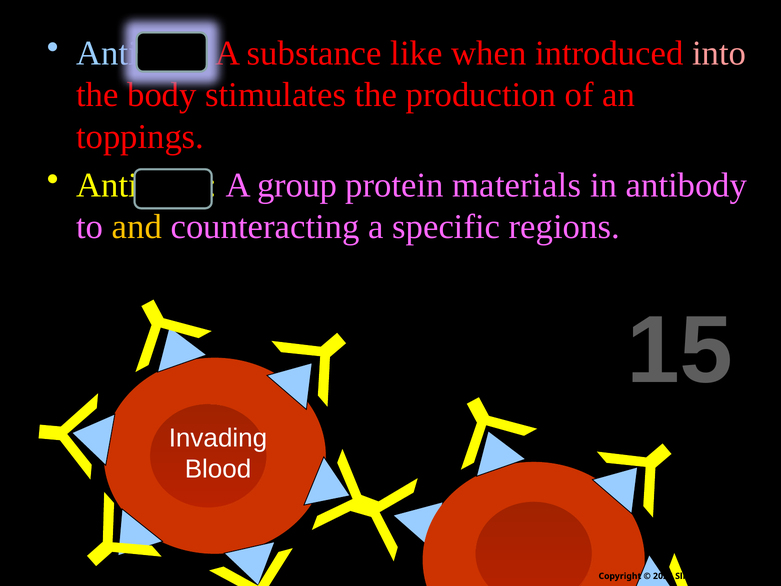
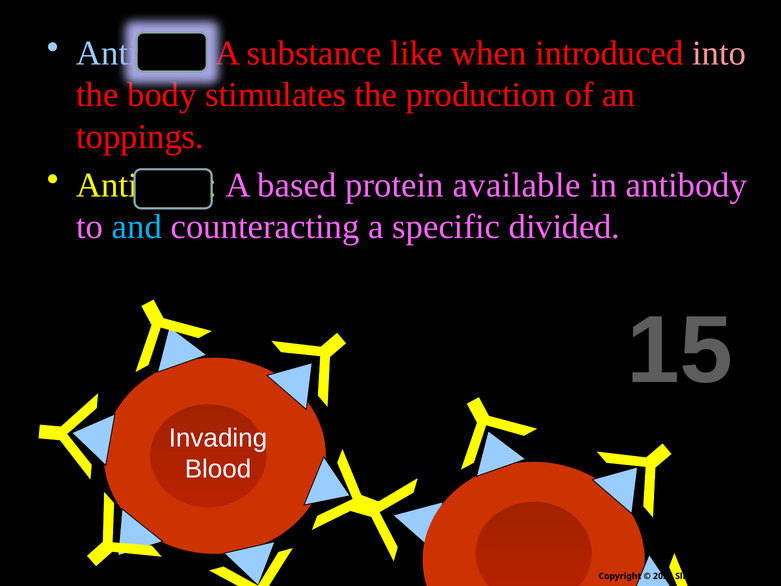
group: group -> based (297, 185)
materials: materials -> available (517, 185)
and colour: yellow -> light blue (137, 227)
regions: regions -> divided (564, 227)
